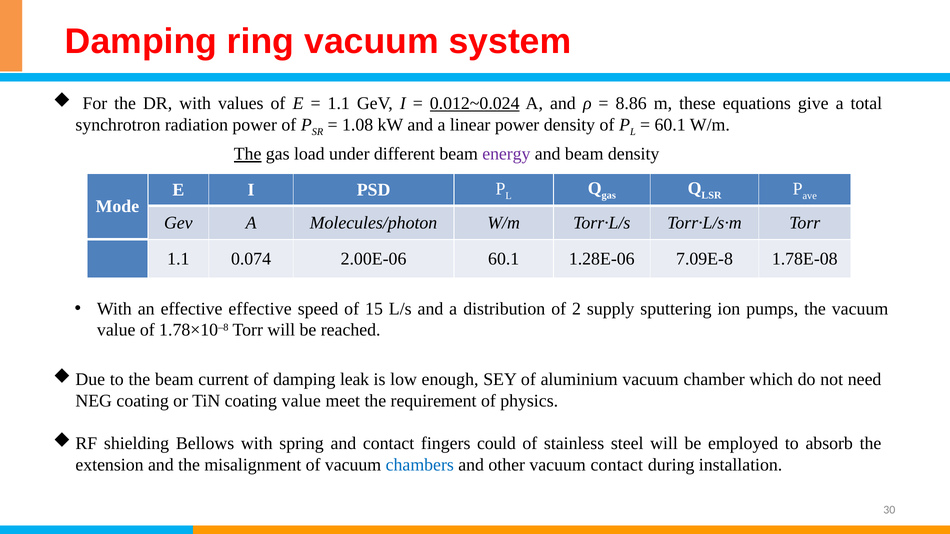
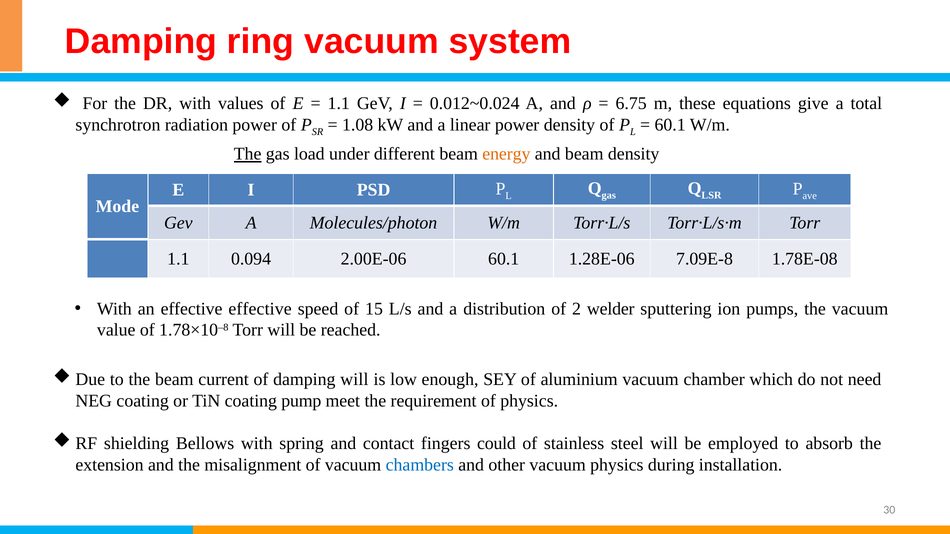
0.012~0.024 underline: present -> none (475, 104)
8.86: 8.86 -> 6.75 (631, 104)
energy colour: purple -> orange (506, 154)
0.074: 0.074 -> 0.094 (251, 259)
supply: supply -> welder (611, 309)
damping leak: leak -> will (354, 380)
coating value: value -> pump (301, 401)
vacuum contact: contact -> physics (617, 465)
